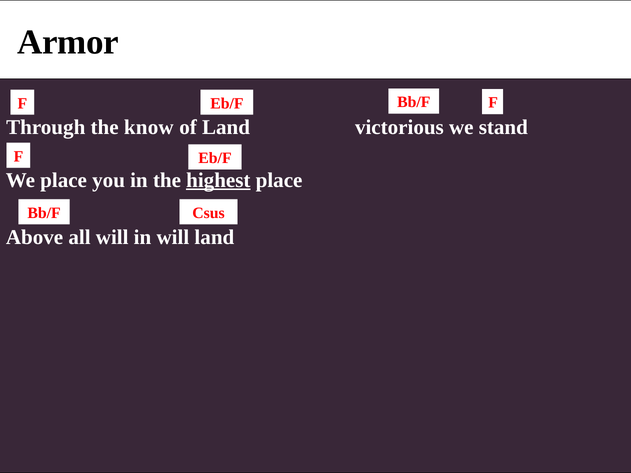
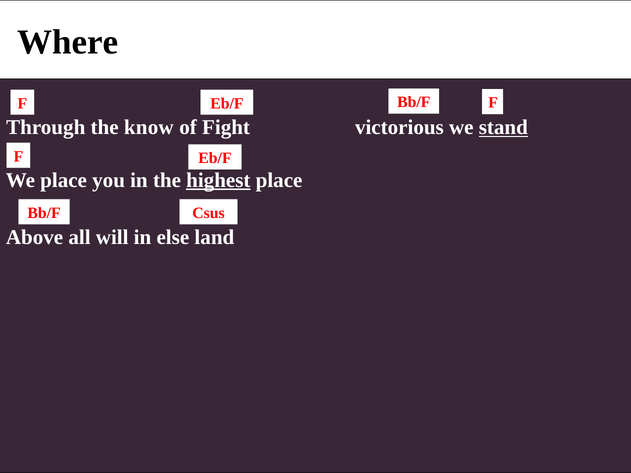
Armor: Armor -> Where (68, 42)
of Land: Land -> Fight (226, 128)
stand underline: none -> present (503, 128)
in will: will -> else (173, 237)
